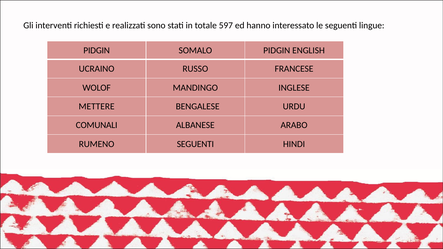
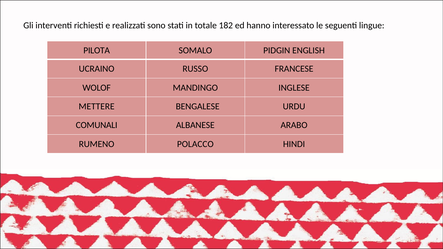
597: 597 -> 182 (226, 25)
PIDGIN: PIDGIN -> PILOTA (97, 50)
RUMENO SEGUENTI: SEGUENTI -> POLACCO (195, 144)
